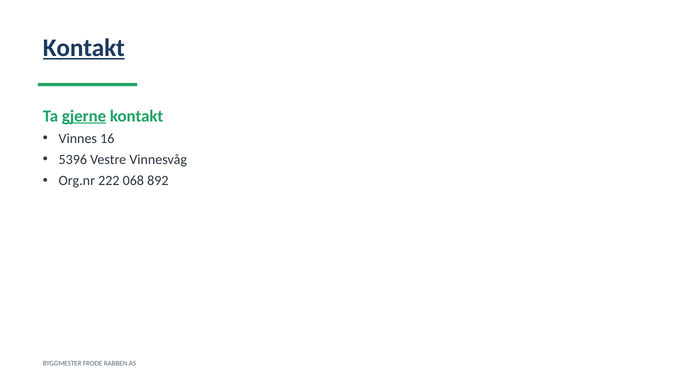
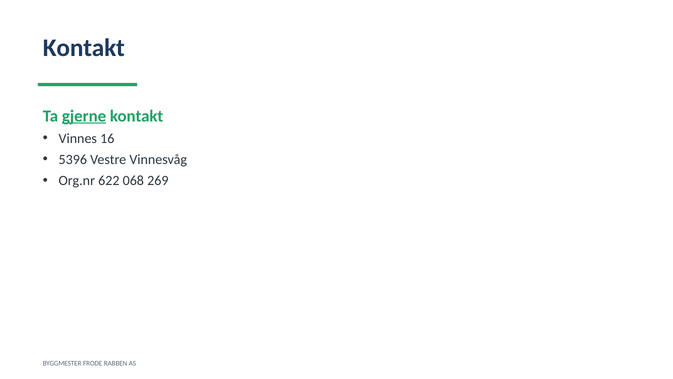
Kontakt underline: present -> none (84, 48)
222: 222 -> 622 (109, 180)
892: 892 -> 269 (158, 180)
